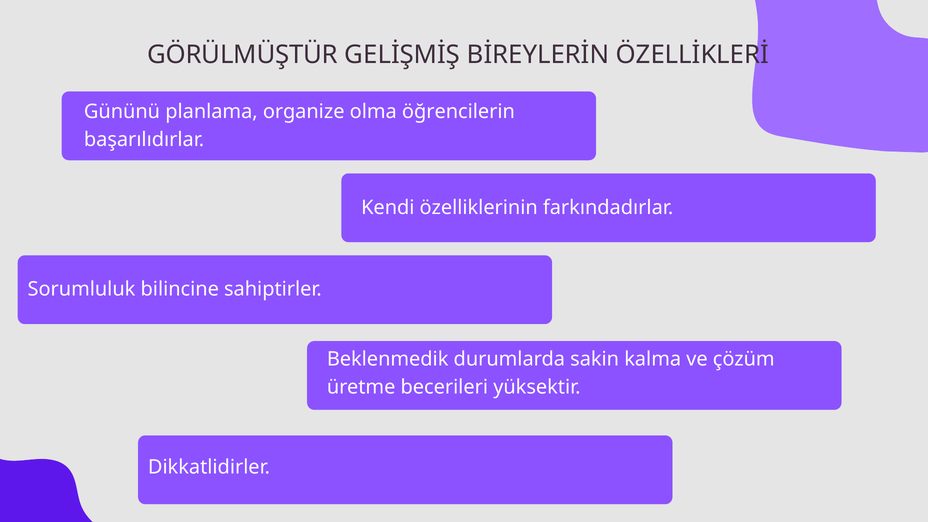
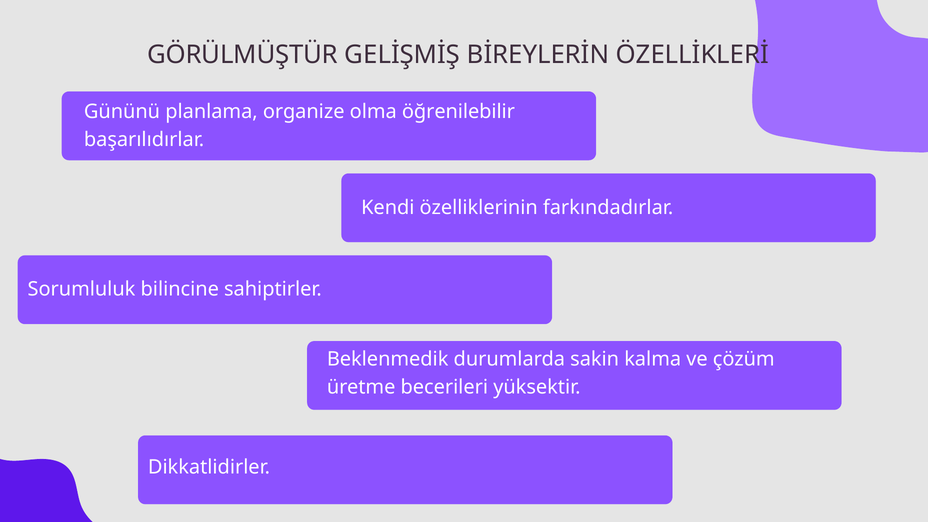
öğrencilerin: öğrencilerin -> öğrenilebilir (458, 112)
